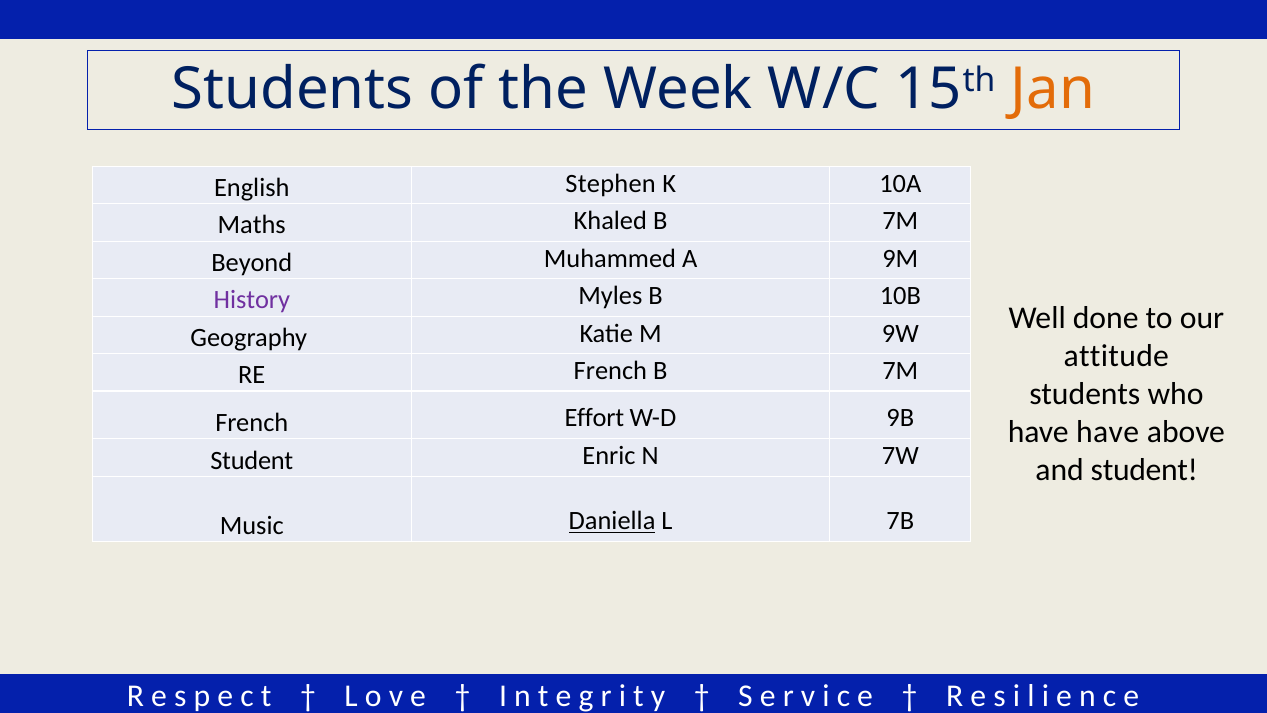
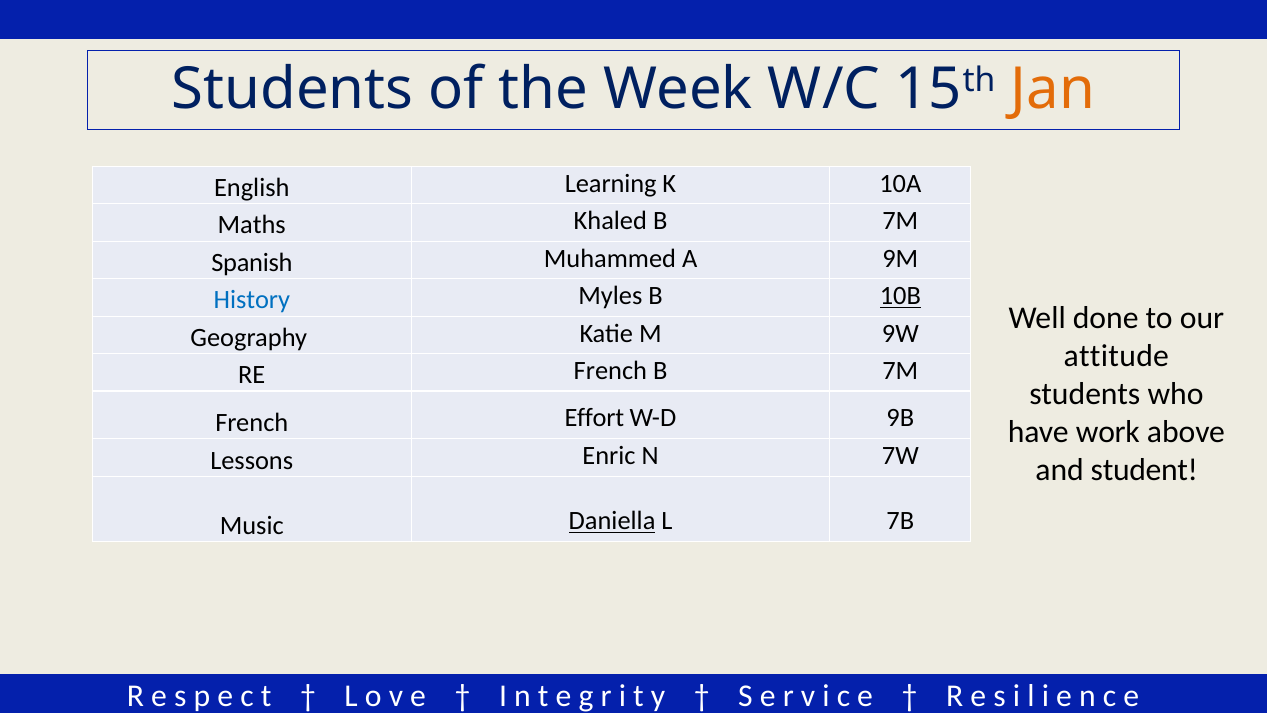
Stephen: Stephen -> Learning (611, 184)
Beyond: Beyond -> Spanish (252, 263)
History colour: purple -> blue (252, 300)
10B underline: none -> present (900, 296)
have have: have -> work (1108, 432)
Student: Student -> Lessons (252, 460)
